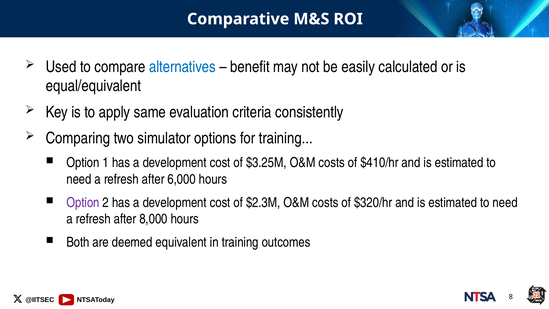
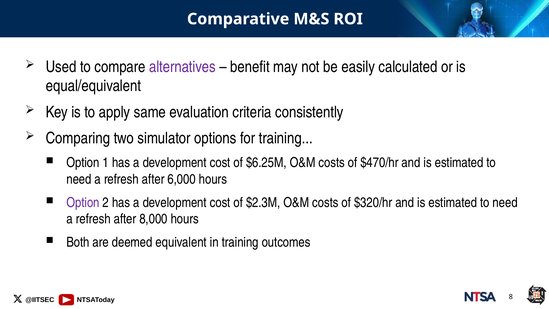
alternatives colour: blue -> purple (182, 67)
$3.25M: $3.25M -> $6.25M (266, 163)
$410/hr: $410/hr -> $470/hr (379, 163)
